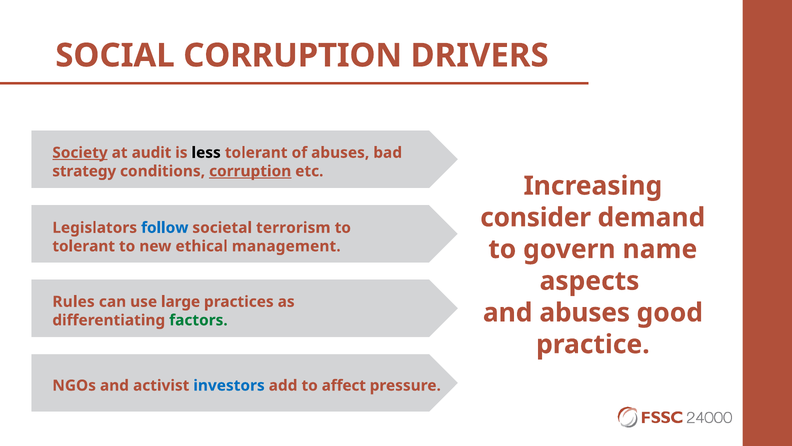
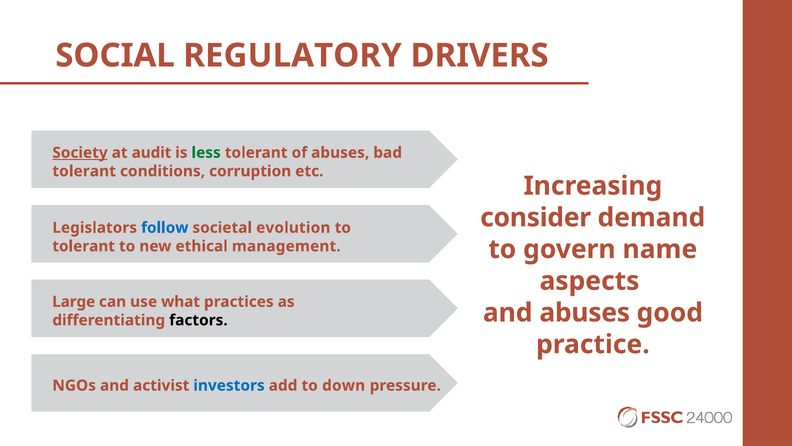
SOCIAL CORRUPTION: CORRUPTION -> REGULATORY (293, 55)
less colour: black -> green (206, 153)
strategy: strategy -> tolerant (84, 171)
corruption underline: present -> none (250, 171)
terrorism: terrorism -> evolution (293, 227)
Rules: Rules -> Large (74, 301)
large: large -> what (181, 301)
factors colour: green -> black (198, 320)
affect: affect -> down (344, 385)
